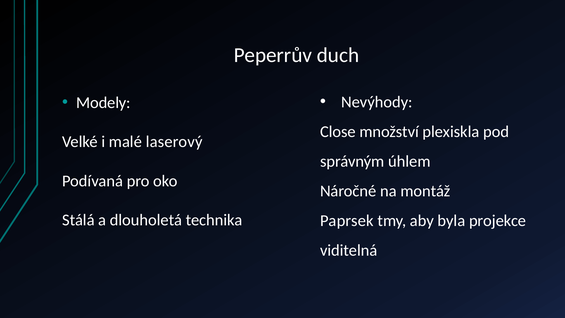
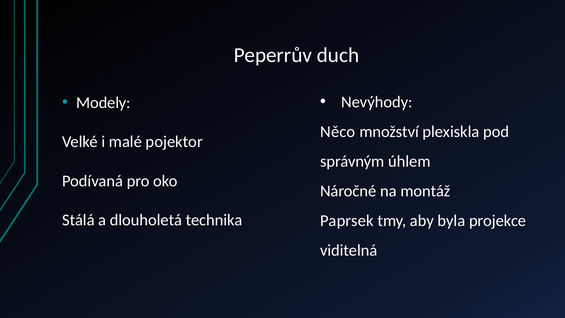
Close: Close -> Něco (338, 132)
laserový: laserový -> pojektor (174, 142)
